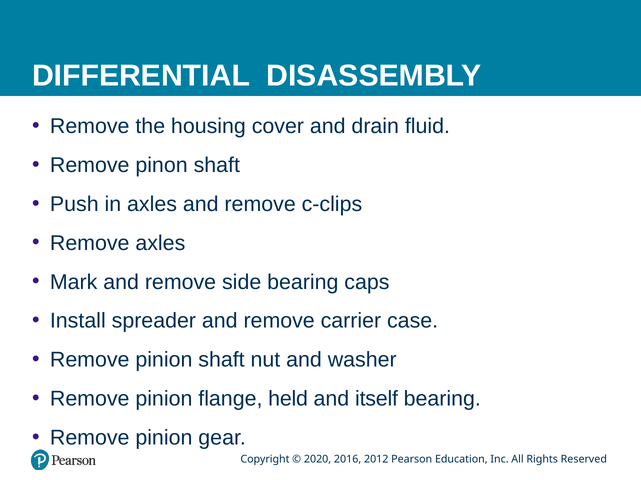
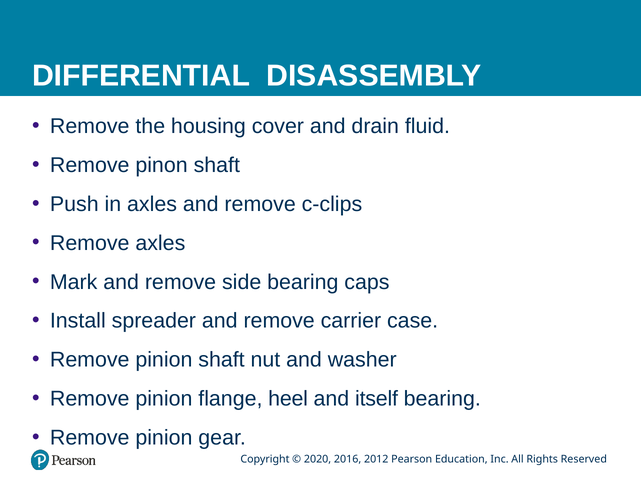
held: held -> heel (288, 399)
